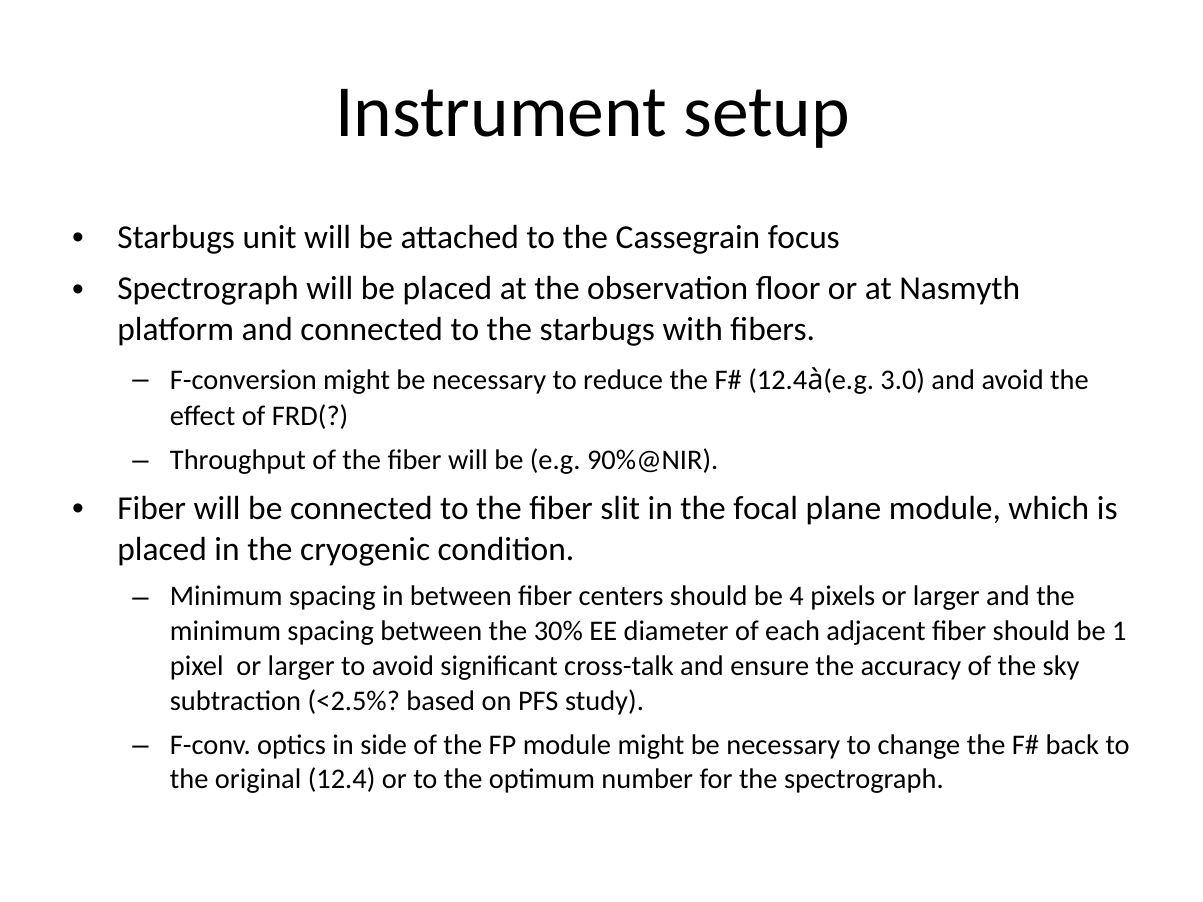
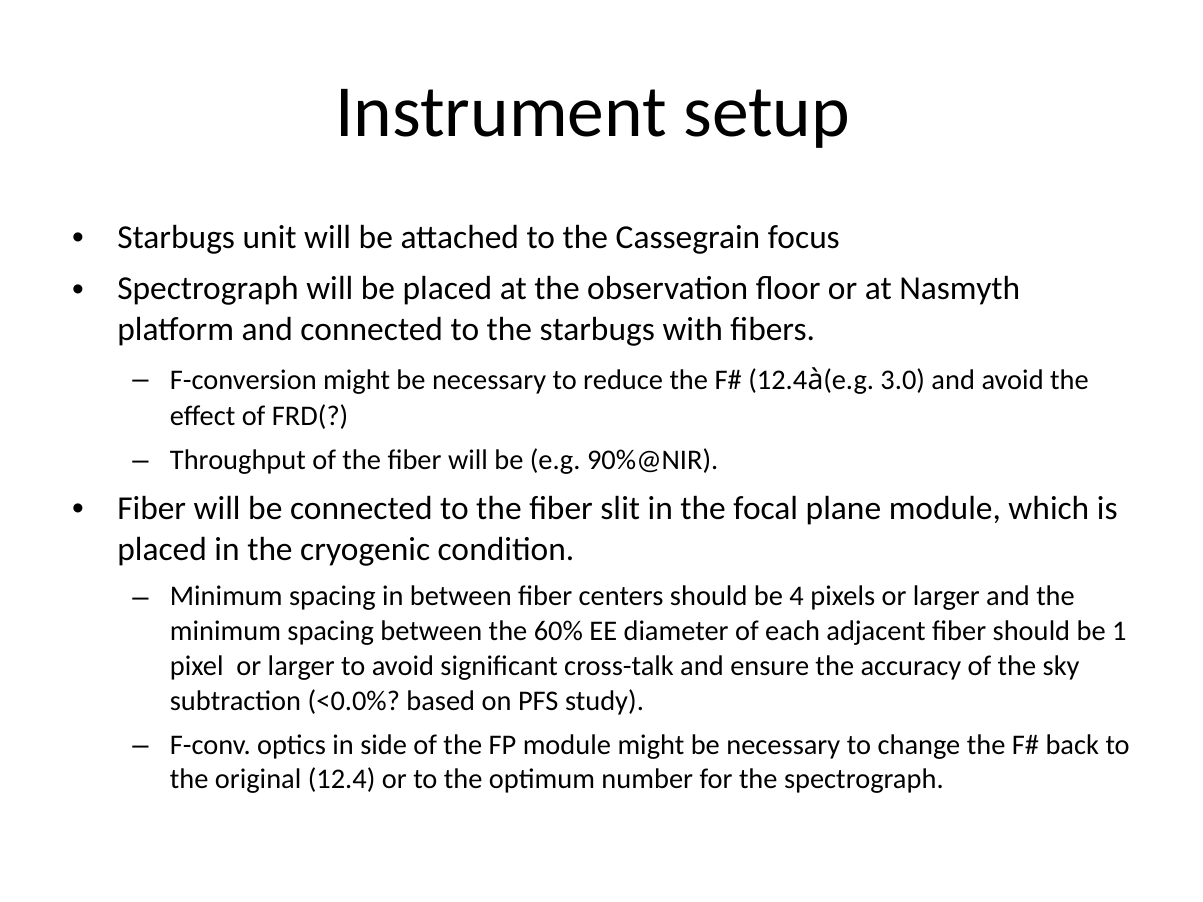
30%: 30% -> 60% (558, 631)
<2.5%: <2.5% -> <0.0% (354, 701)
